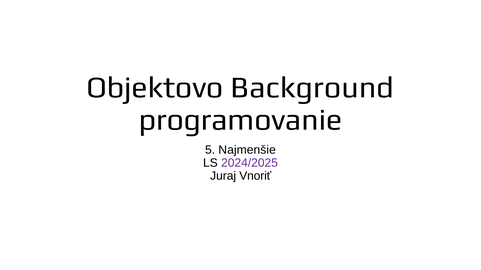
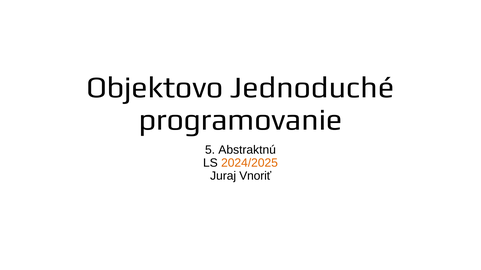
Background: Background -> Jednoduché (312, 88)
Najmenšie: Najmenšie -> Abstraktnú (247, 150)
2024/2025 colour: purple -> orange (250, 163)
